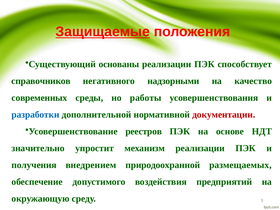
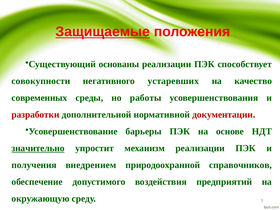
справочников: справочников -> совокупности (41, 81)
надзорными: надзорными -> устаревших (173, 81)
разработки colour: blue -> red (36, 115)
реестров: реестров -> барьеры (144, 132)
значительно underline: none -> present (38, 148)
размещаемых: размещаемых -> справочников (240, 165)
